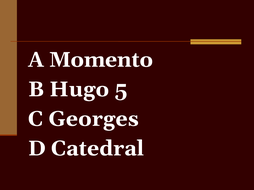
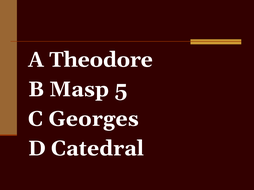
Momento: Momento -> Theodore (101, 60)
Hugo: Hugo -> Masp (79, 90)
